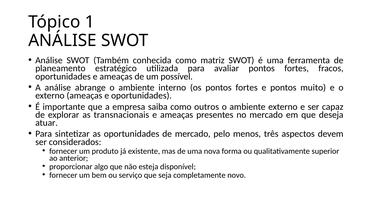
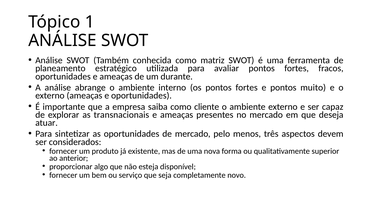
possível: possível -> durante (177, 77)
outros: outros -> cliente (207, 107)
